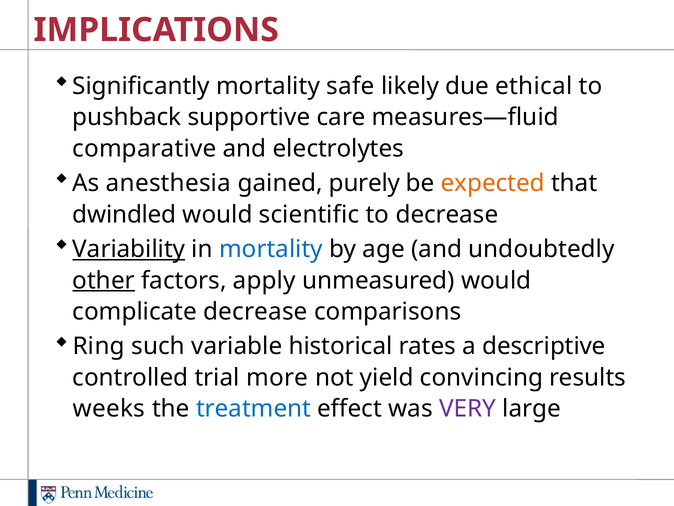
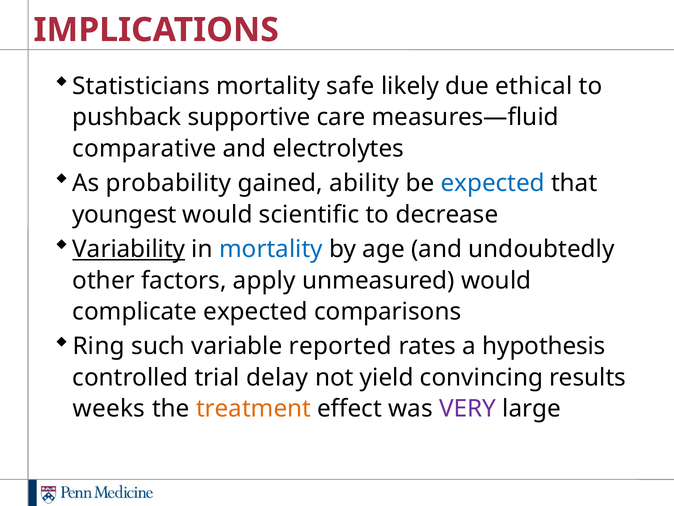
Significantly: Significantly -> Statisticians (141, 86)
anesthesia: anesthesia -> probability (169, 183)
purely: purely -> ability (364, 183)
expected colour: orange -> blue (493, 183)
dwindled: dwindled -> youngest (124, 214)
other underline: present -> none (104, 280)
complicate decrease: decrease -> expected (256, 311)
historical: historical -> reported (340, 346)
descriptive: descriptive -> hypothesis (544, 346)
more: more -> delay (277, 377)
treatment colour: blue -> orange (254, 408)
